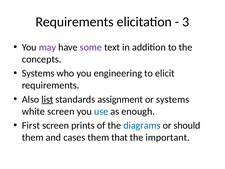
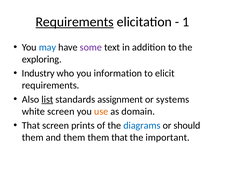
Requirements underline: none -> present (75, 22)
3: 3 -> 1 (186, 22)
may colour: purple -> blue (47, 47)
concepts: concepts -> exploring (42, 59)
Systems: Systems -> Industry (38, 73)
engineering: engineering -> information (118, 73)
use colour: blue -> orange (101, 111)
enough: enough -> domain (138, 111)
First: First -> That (31, 125)
and cases: cases -> them (74, 137)
